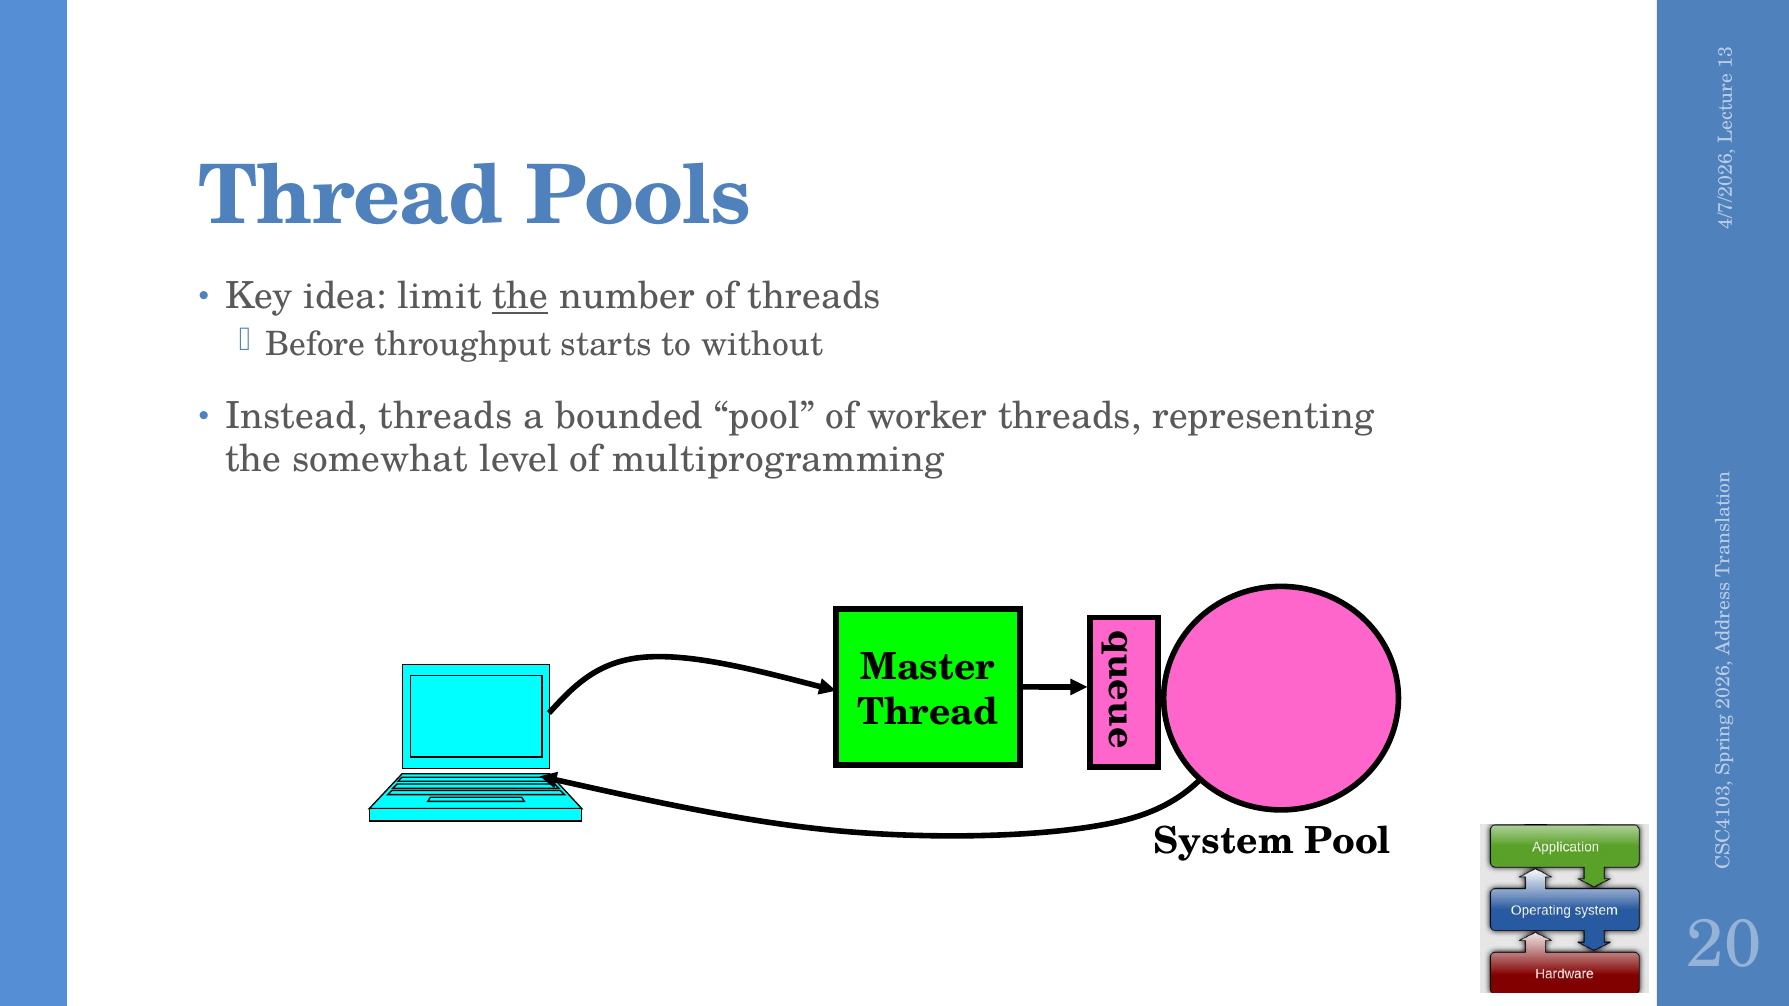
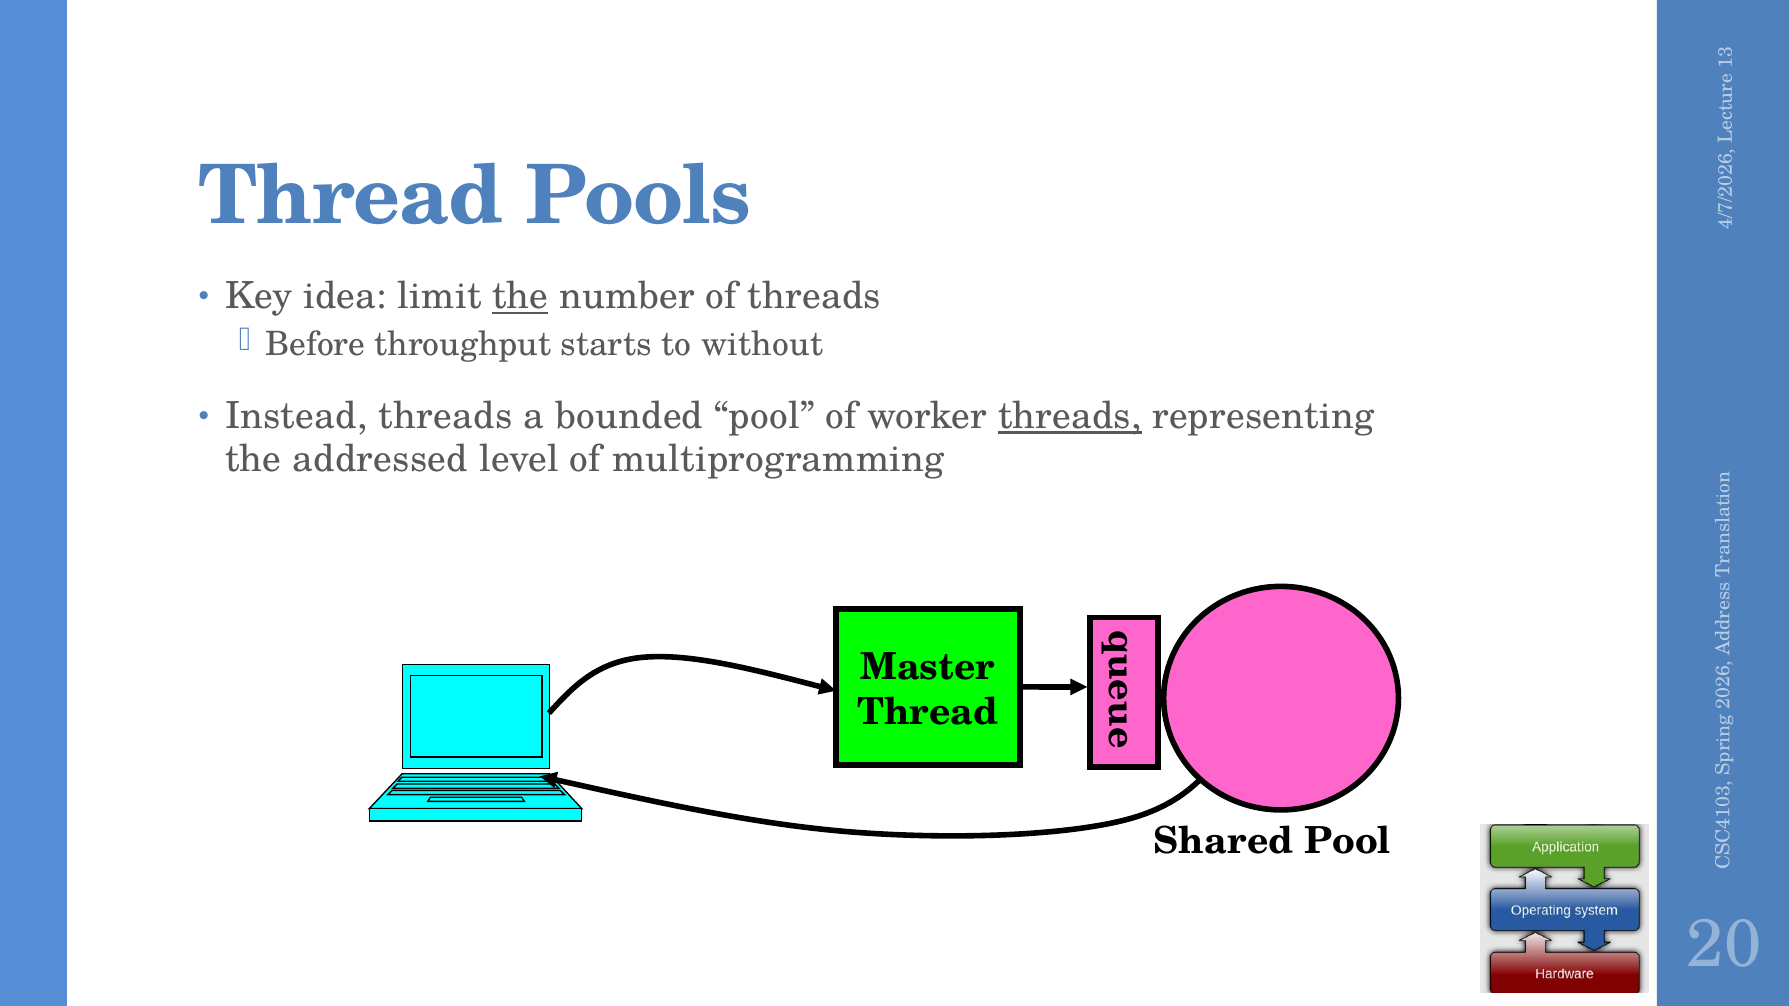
threads underline: none -> present (1070, 417)
somewhat: somewhat -> addressed (380, 459)
System: System -> Shared (1224, 842)
